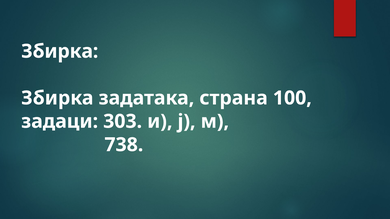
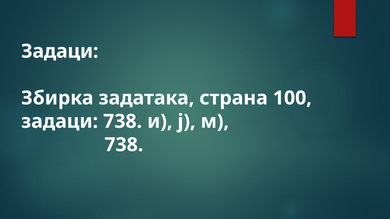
Збирка: Збирка -> Задаци (60, 51)
задаци 303: 303 -> 738 (123, 122)
